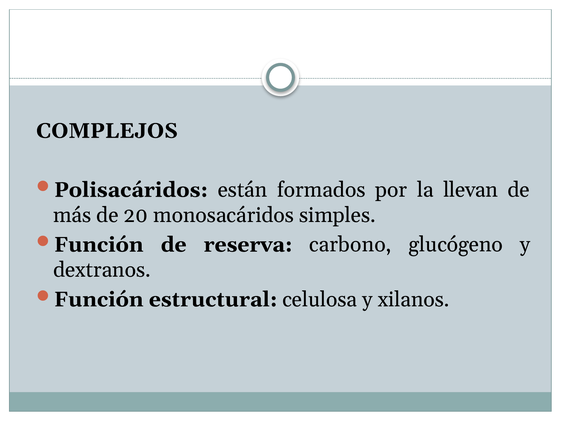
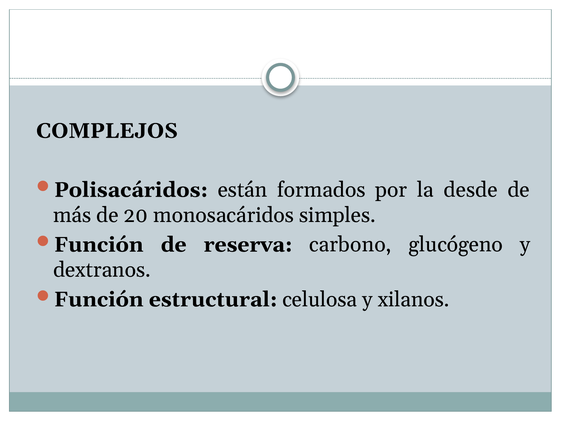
llevan: llevan -> desde (471, 190)
